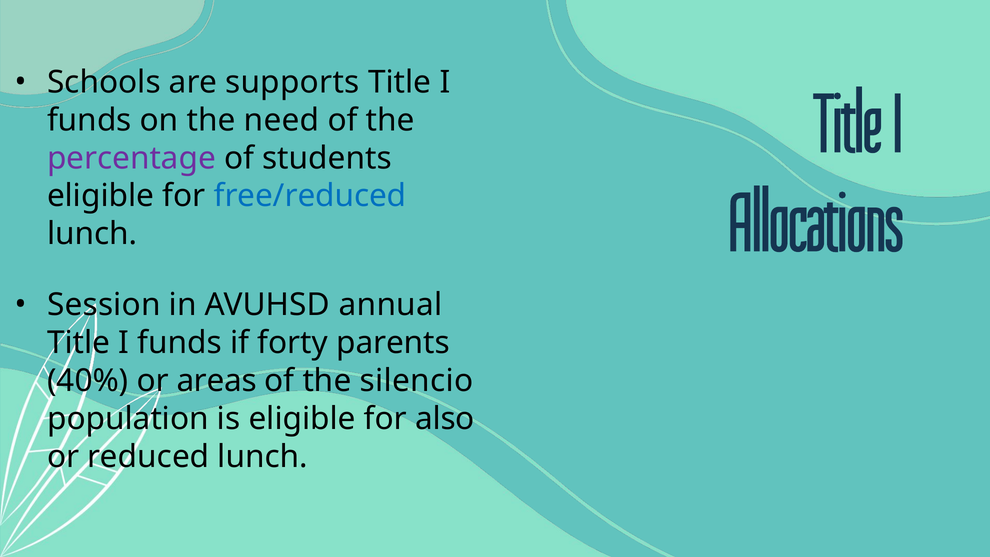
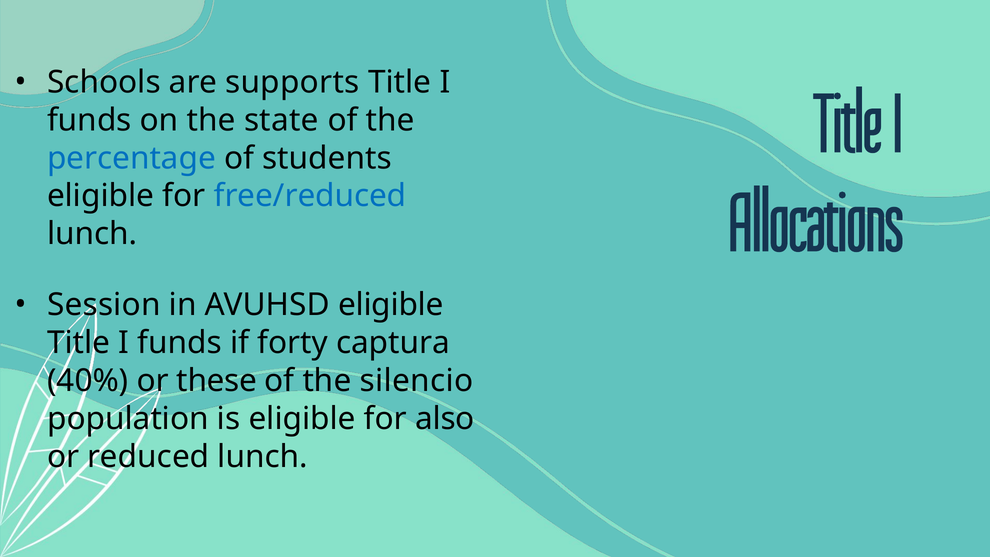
need: need -> state (281, 120)
percentage colour: purple -> blue (131, 158)
AVUHSD annual: annual -> eligible (391, 305)
parents: parents -> captura (393, 343)
areas: areas -> these (217, 381)
